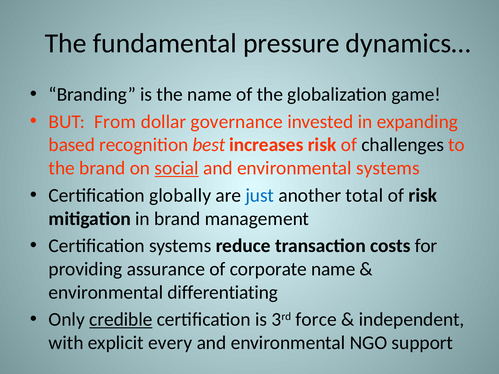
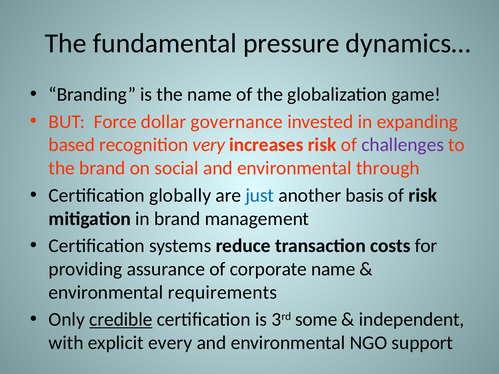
From: From -> Force (115, 122)
best: best -> very (209, 145)
challenges colour: black -> purple (403, 145)
social underline: present -> none (177, 168)
environmental systems: systems -> through (388, 168)
total: total -> basis (365, 195)
differentiating: differentiating -> requirements (223, 293)
force: force -> some (316, 320)
